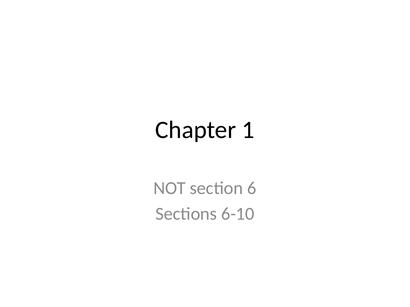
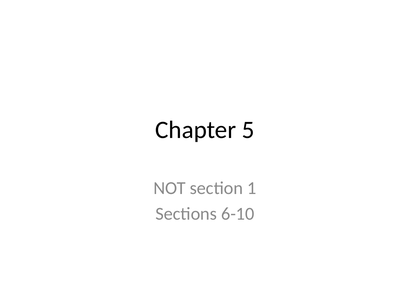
1: 1 -> 5 (248, 130)
6: 6 -> 1 (252, 189)
